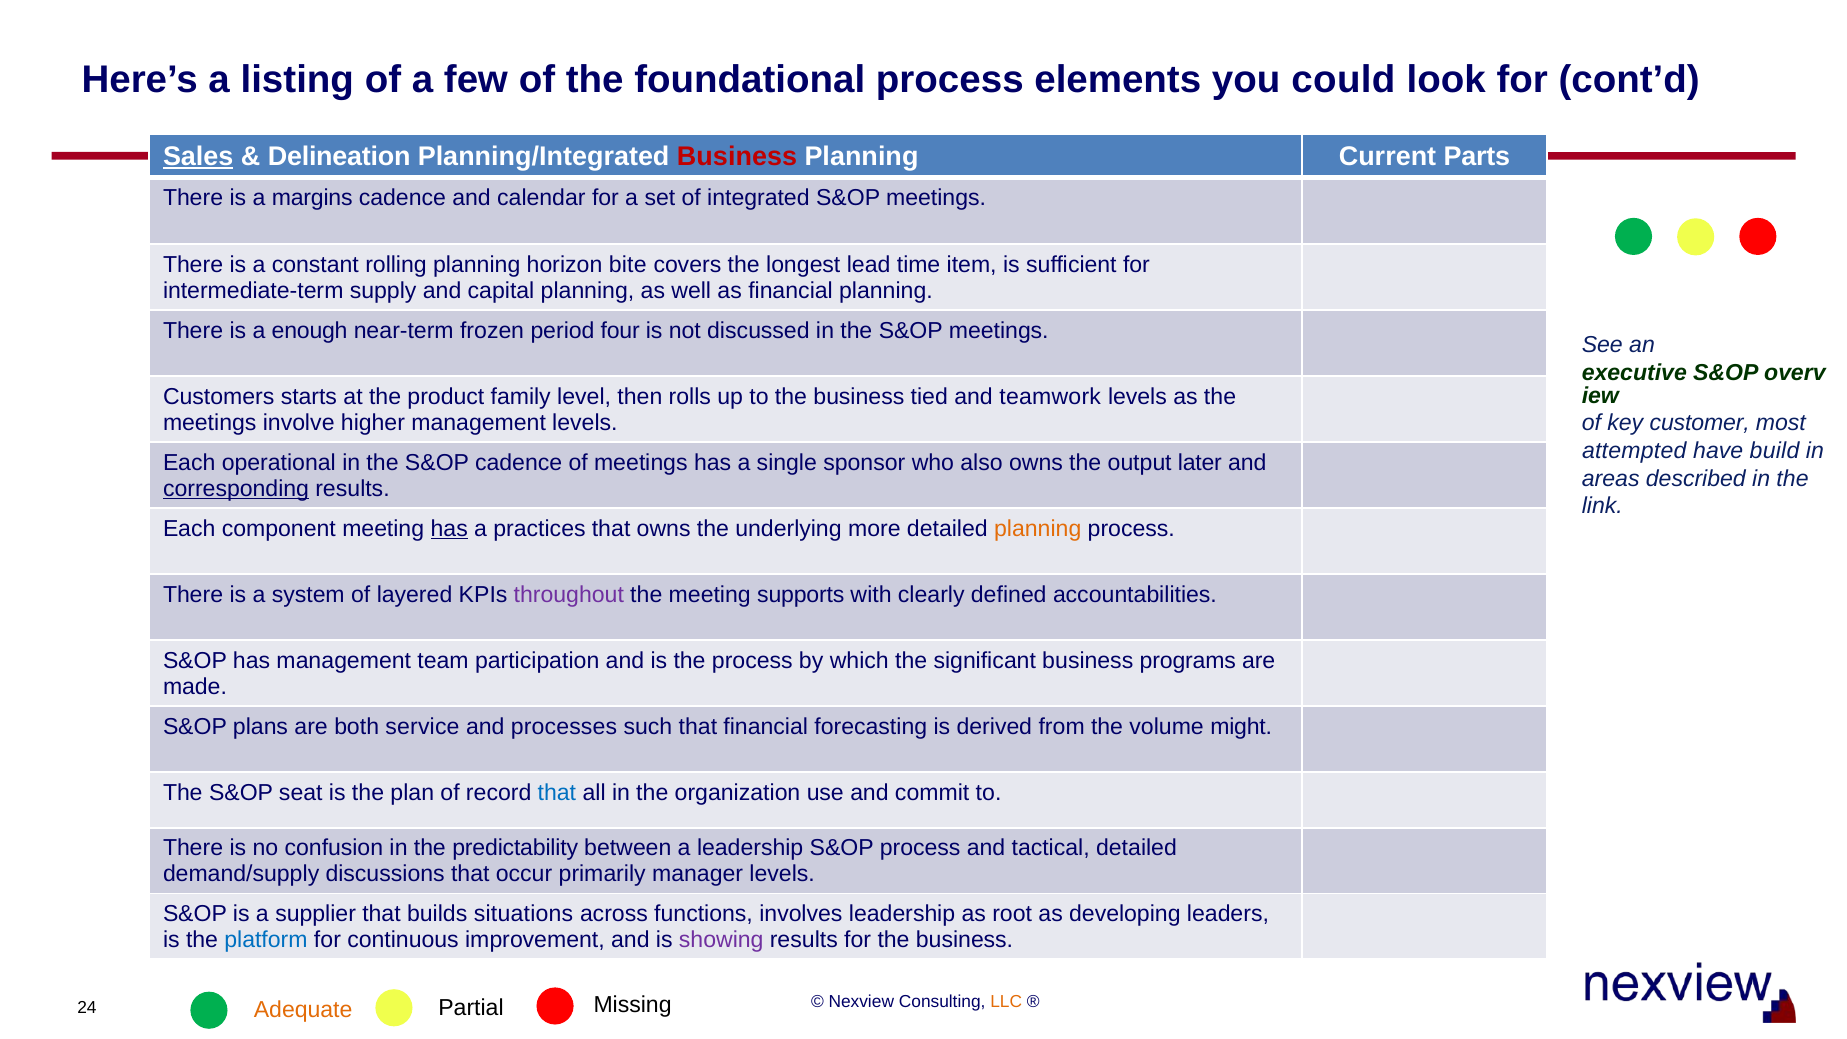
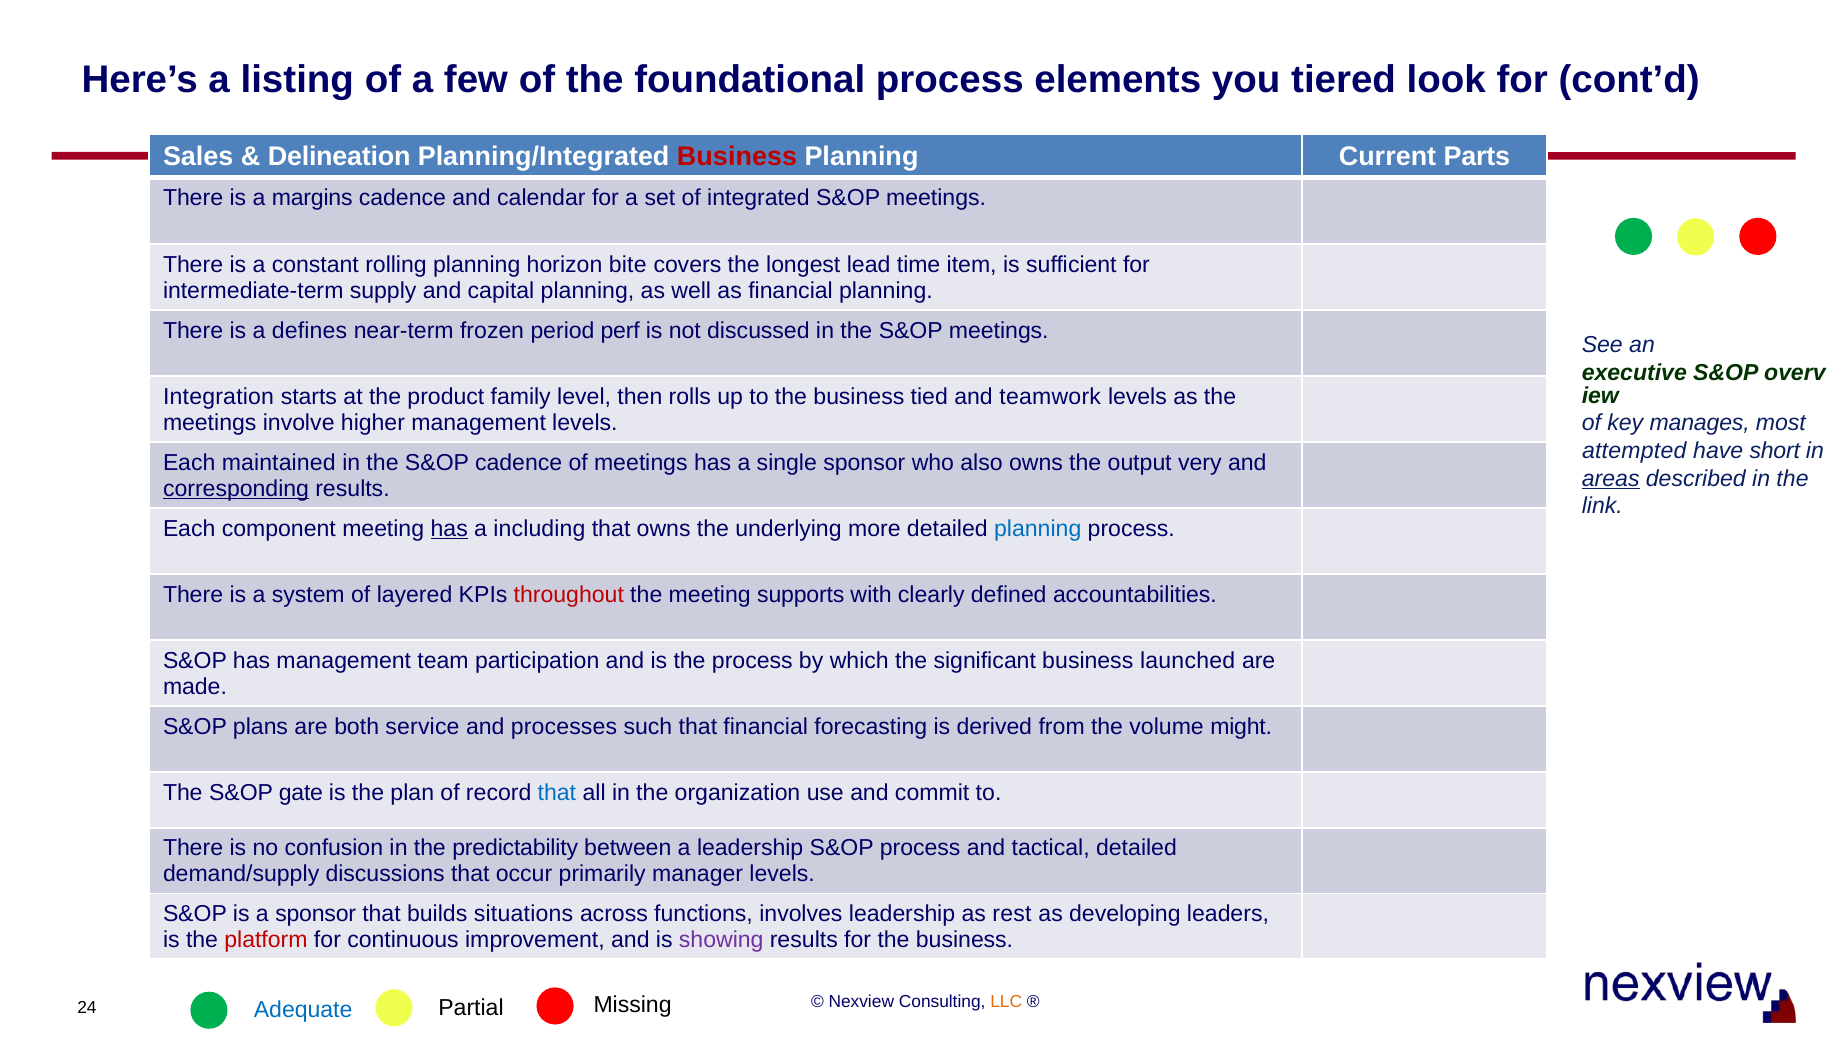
could: could -> tiered (1344, 79)
Sales underline: present -> none (198, 156)
enough: enough -> defines (309, 331)
four: four -> perf (620, 331)
Customers: Customers -> Integration (219, 397)
customer: customer -> manages (1700, 423)
build: build -> short (1775, 451)
operational: operational -> maintained (279, 463)
later: later -> very (1200, 463)
areas underline: none -> present (1611, 479)
practices: practices -> including (539, 529)
planning colour: orange -> blue (1038, 529)
throughout colour: purple -> red (569, 595)
programs: programs -> launched (1188, 661)
seat: seat -> gate (301, 792)
a supplier: supplier -> sponsor (316, 914)
root: root -> rest (1012, 914)
platform colour: blue -> red (266, 939)
Adequate colour: orange -> blue (303, 1009)
